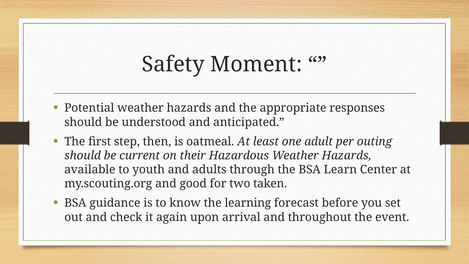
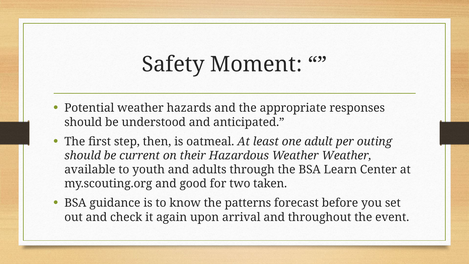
Hazardous Weather Hazards: Hazards -> Weather (347, 155)
learning: learning -> patterns (248, 203)
